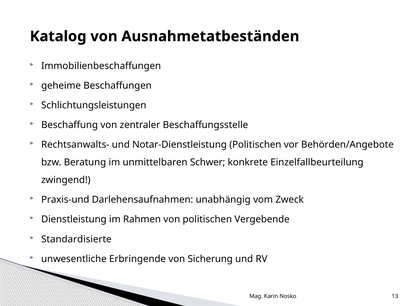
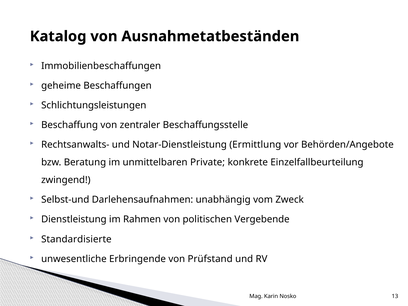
Notar-Dienstleistung Politischen: Politischen -> Ermittlung (255, 145)
Schwer: Schwer -> Private (208, 162)
Praxis-und: Praxis-und -> Selbst-und (65, 200)
Sicherung: Sicherung -> Prüfstand (210, 259)
